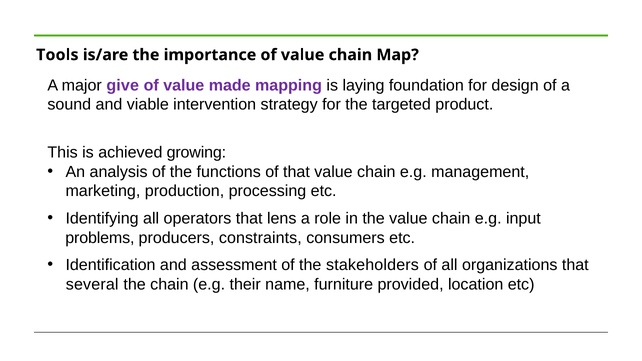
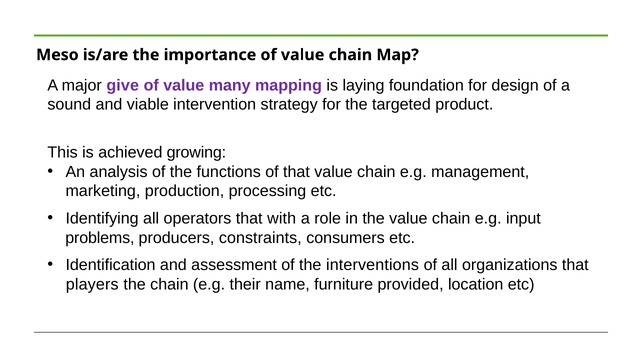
Tools: Tools -> Meso (57, 55)
made: made -> many (230, 85)
lens: lens -> with (282, 219)
stakeholders: stakeholders -> interventions (372, 265)
several: several -> players (92, 284)
